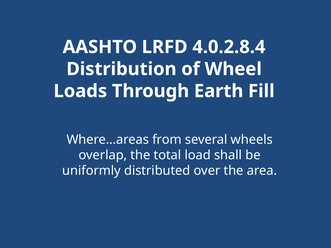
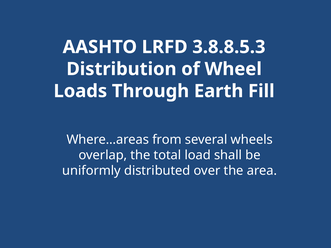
4.0.2.8.4: 4.0.2.8.4 -> 3.8.8.5.3 (229, 47)
